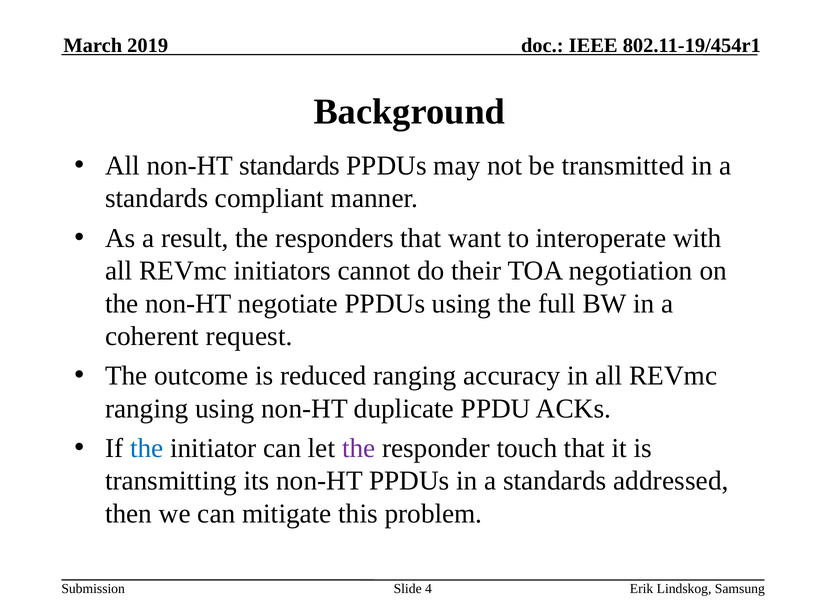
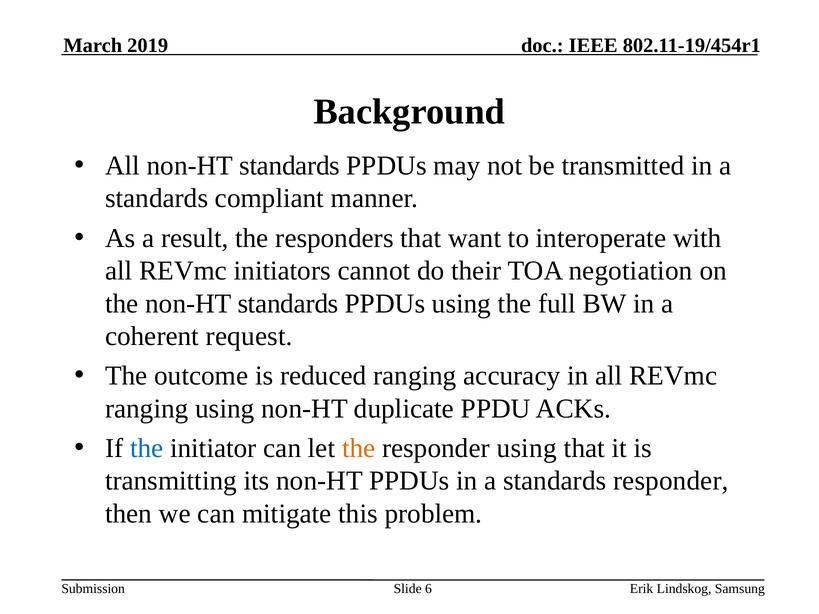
the non-HT negotiate: negotiate -> standards (288, 304)
the colour: purple -> orange (359, 448)
responder touch: touch -> using (527, 448)
standards addressed: addressed -> responder (671, 481)
4: 4 -> 6 (429, 589)
